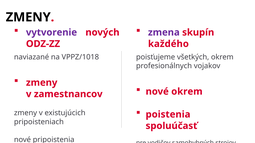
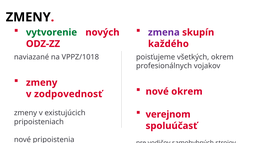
vytvorenie colour: purple -> green (52, 32)
zamestnancov: zamestnancov -> zodpovednosť (68, 94)
poistenia: poistenia -> verejnom (168, 115)
